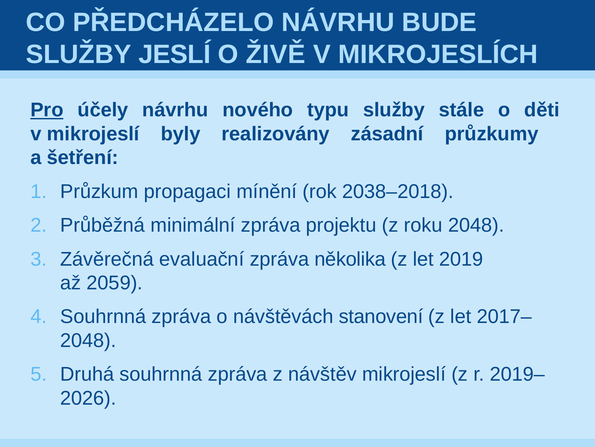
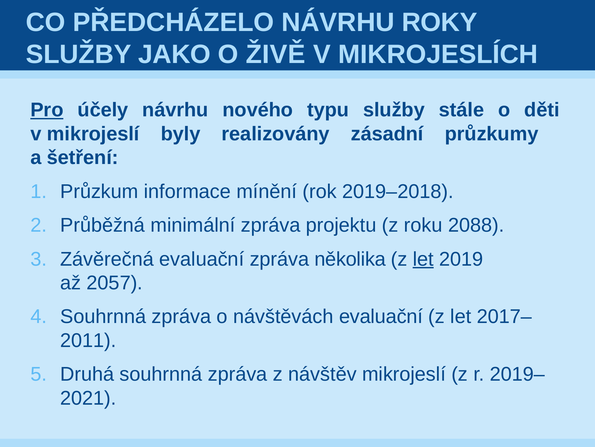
BUDE: BUDE -> ROKY (440, 23)
JESLÍ: JESLÍ -> JAKO (175, 54)
propagaci: propagaci -> informace (187, 191)
2038–2018: 2038–2018 -> 2019–2018 (398, 191)
roku 2048: 2048 -> 2088 (476, 225)
let underline: none -> present (423, 259)
2059: 2059 -> 2057 (115, 282)
návštěvách stanovení: stanovení -> evaluační (381, 316)
2048: 2048 -> 2011 (88, 340)
2026: 2026 -> 2021 (88, 398)
